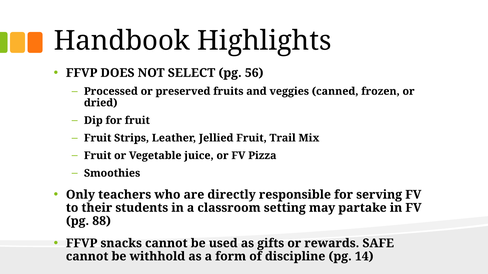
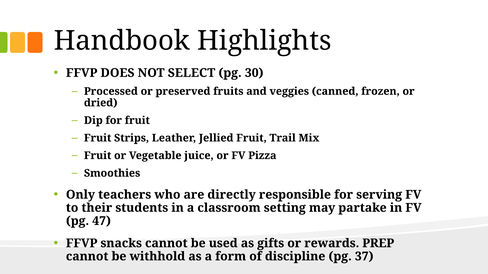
56: 56 -> 30 (254, 73)
88: 88 -> 47 (102, 221)
SAFE: SAFE -> PREP (378, 244)
14: 14 -> 37 (364, 257)
